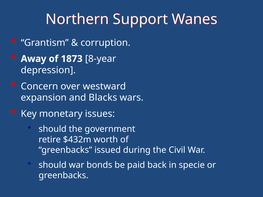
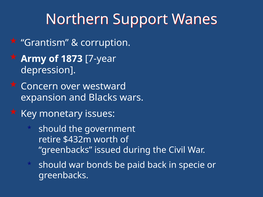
Away: Away -> Army (34, 59)
8-year: 8-year -> 7-year (101, 59)
